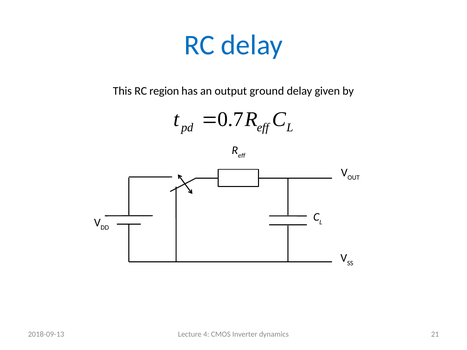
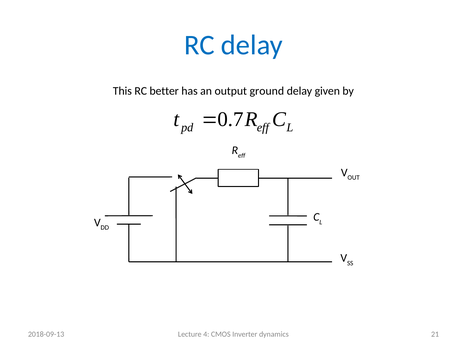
region: region -> better (164, 91)
